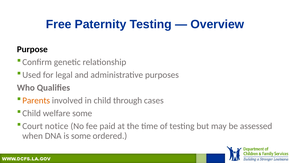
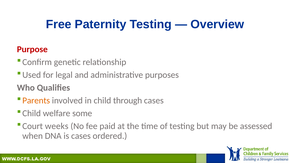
Purpose colour: black -> red (32, 49)
notice: notice -> weeks (57, 126)
is some: some -> cases (81, 136)
